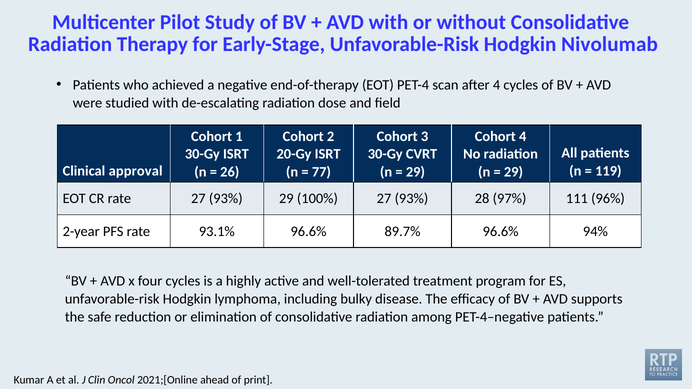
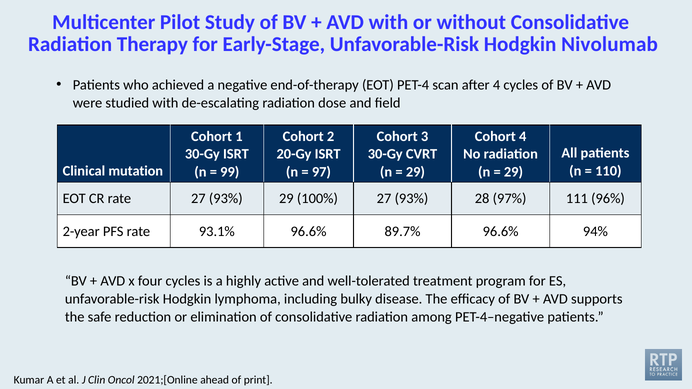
approval: approval -> mutation (136, 171)
119: 119 -> 110 (608, 171)
26: 26 -> 99 (230, 172)
77: 77 -> 97 (321, 172)
